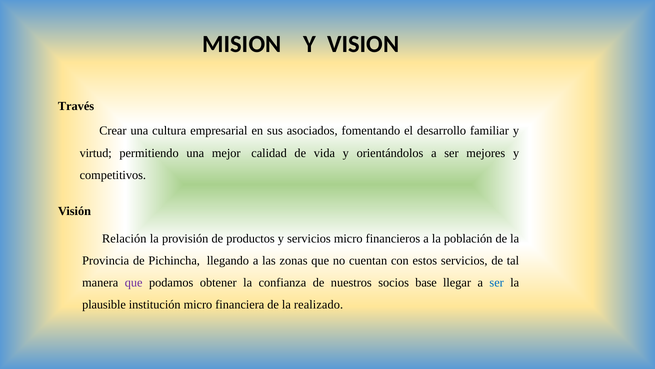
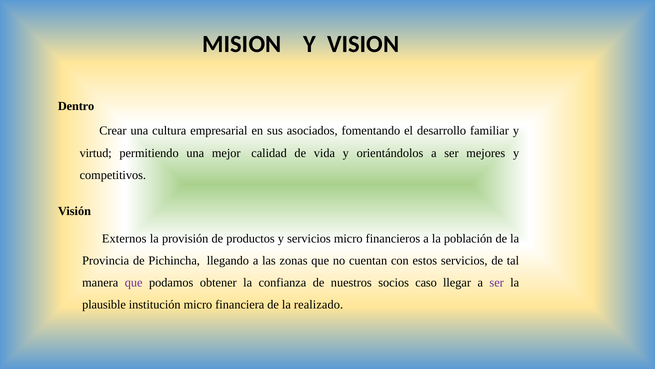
Través: Través -> Dentro (76, 106)
Relación: Relación -> Externos (124, 238)
base: base -> caso (426, 282)
ser colour: blue -> purple (497, 282)
